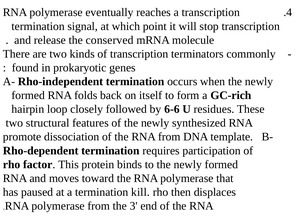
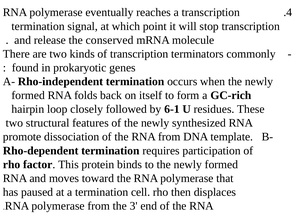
6-6: 6-6 -> 6-1 (172, 110)
kill: kill -> cell (141, 193)
